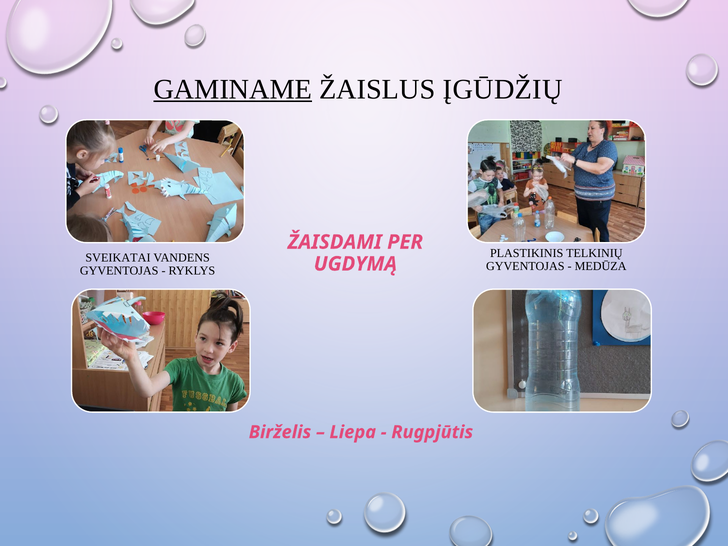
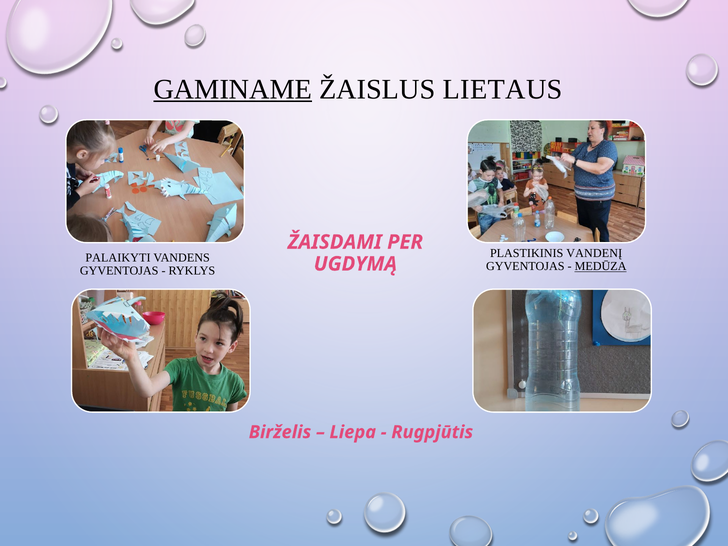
ĮGŪDŽIŲ: ĮGŪDŽIŲ -> LIETAUS (503, 89)
TELKINIŲ: TELKINIŲ -> VANDENĮ (594, 253)
SVEIKATAI: SVEIKATAI -> PALAIKYTI (118, 258)
MEDŪZA underline: none -> present (601, 266)
